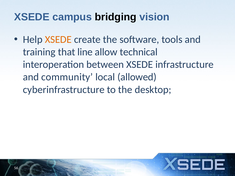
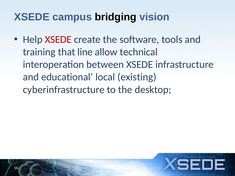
XSEDE colour: orange -> red (58, 40)
community: community -> educational (67, 77)
allowed: allowed -> existing (137, 77)
